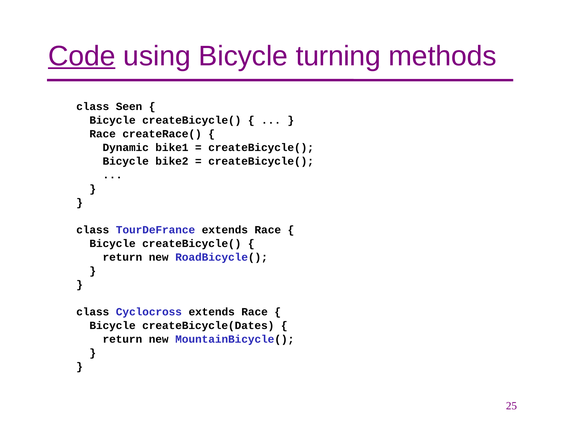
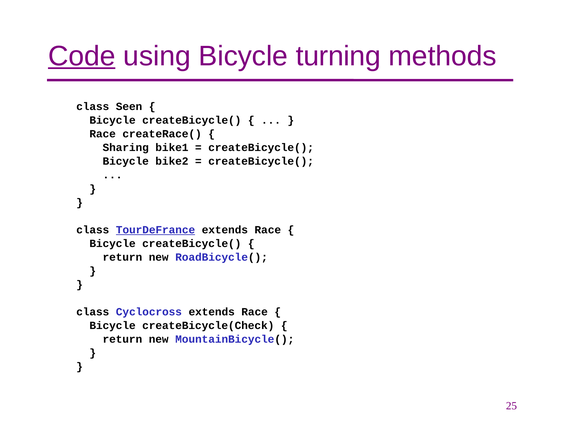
Dynamic: Dynamic -> Sharing (126, 148)
TourDeFrance underline: none -> present (156, 230)
createBicycle(Dates: createBicycle(Dates -> createBicycle(Check (208, 325)
